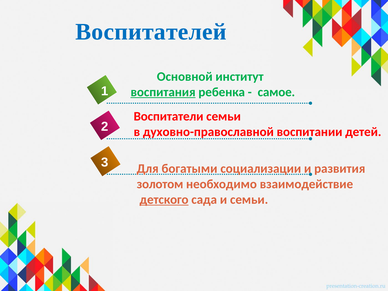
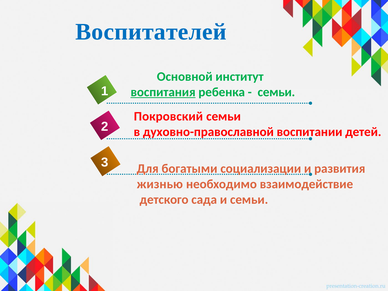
самое: самое -> семьи (276, 92)
Воспитатели: Воспитатели -> Покровский (168, 116)
золотом: золотом -> жизнью (160, 184)
детского underline: present -> none (164, 200)
